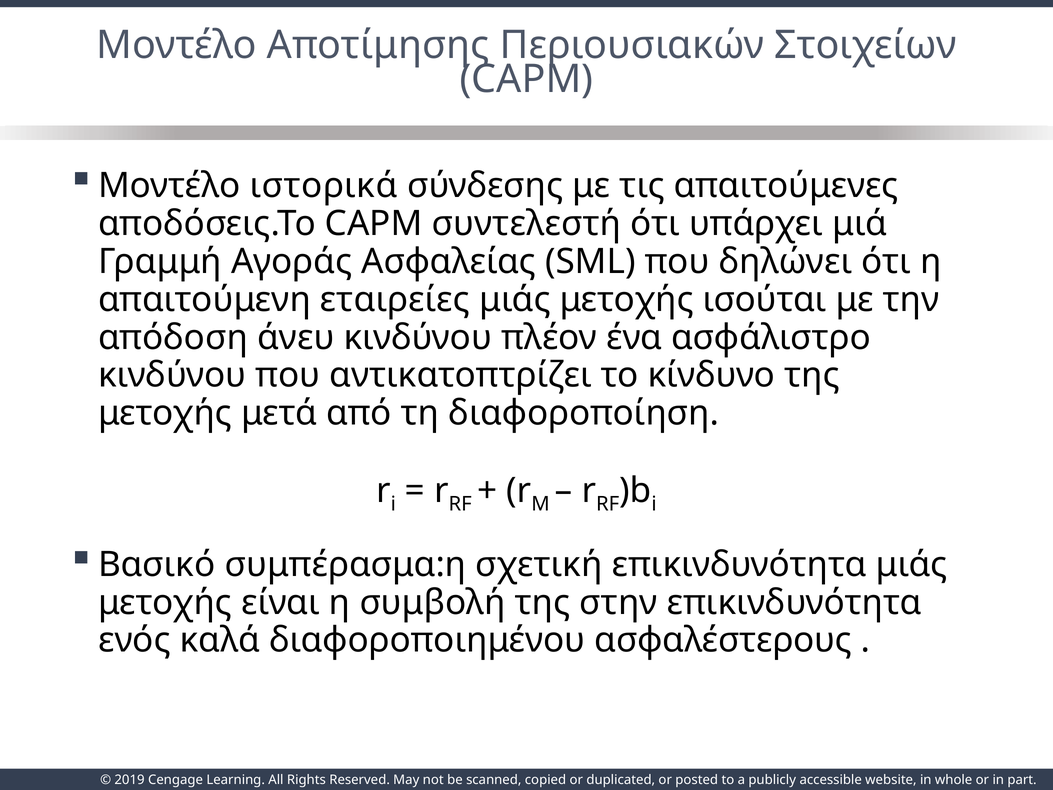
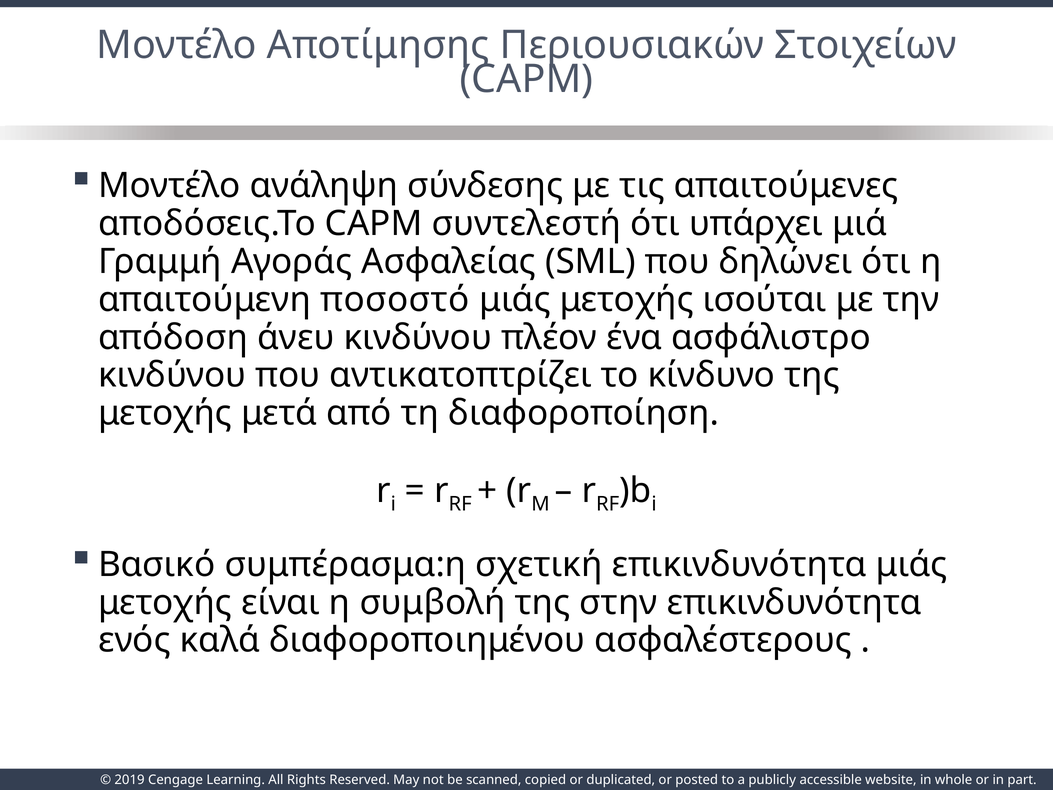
ιστορικά: ιστορικά -> ανάληψη (324, 186)
εταιρείες: εταιρείες -> ποσοστό (395, 300)
